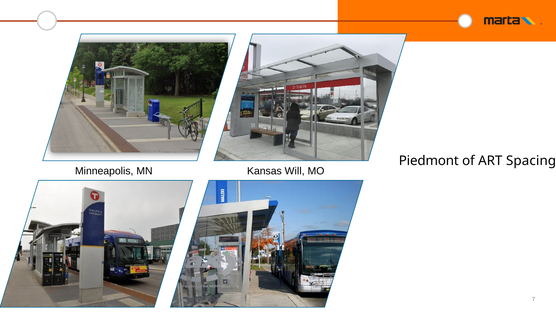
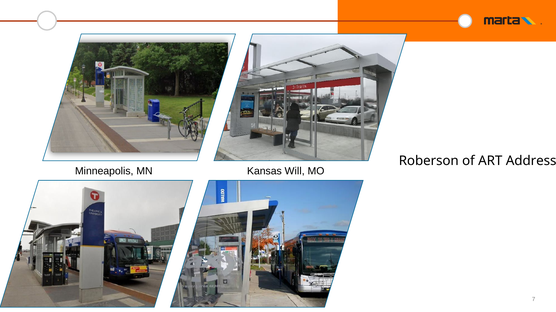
Piedmont: Piedmont -> Roberson (429, 161)
Spacing: Spacing -> Address (531, 161)
